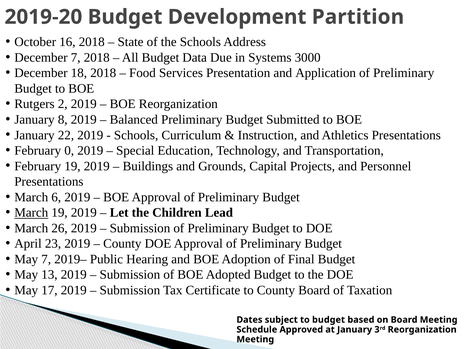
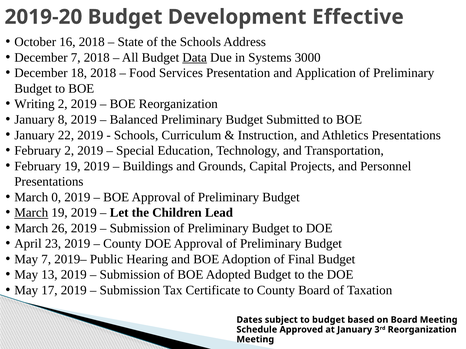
Partition: Partition -> Effective (358, 17)
Data underline: none -> present (195, 58)
Rutgers: Rutgers -> Writing (34, 104)
February 0: 0 -> 2 (69, 151)
6: 6 -> 0 (56, 197)
